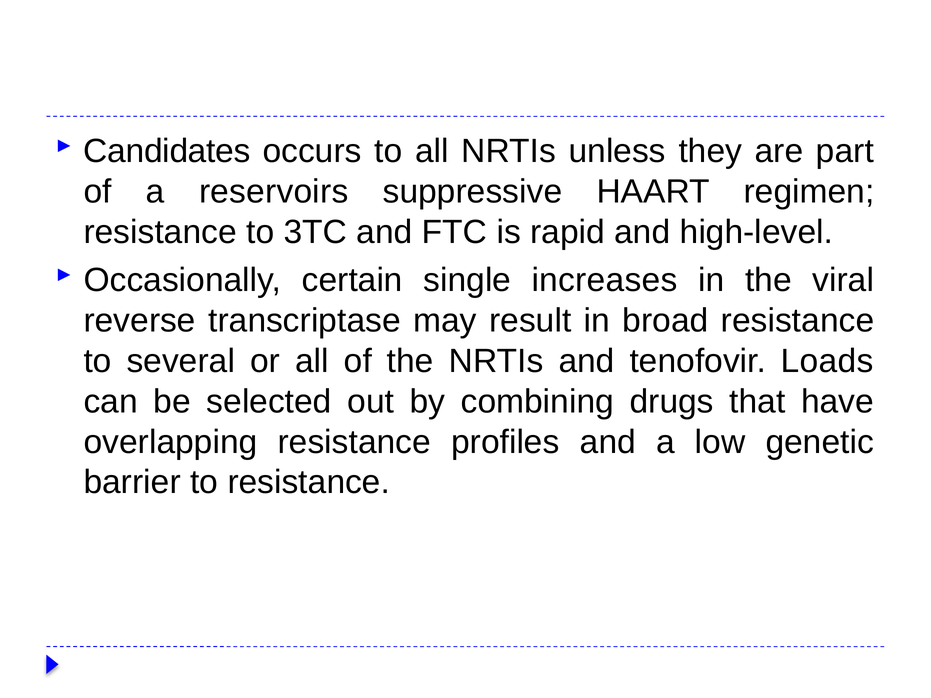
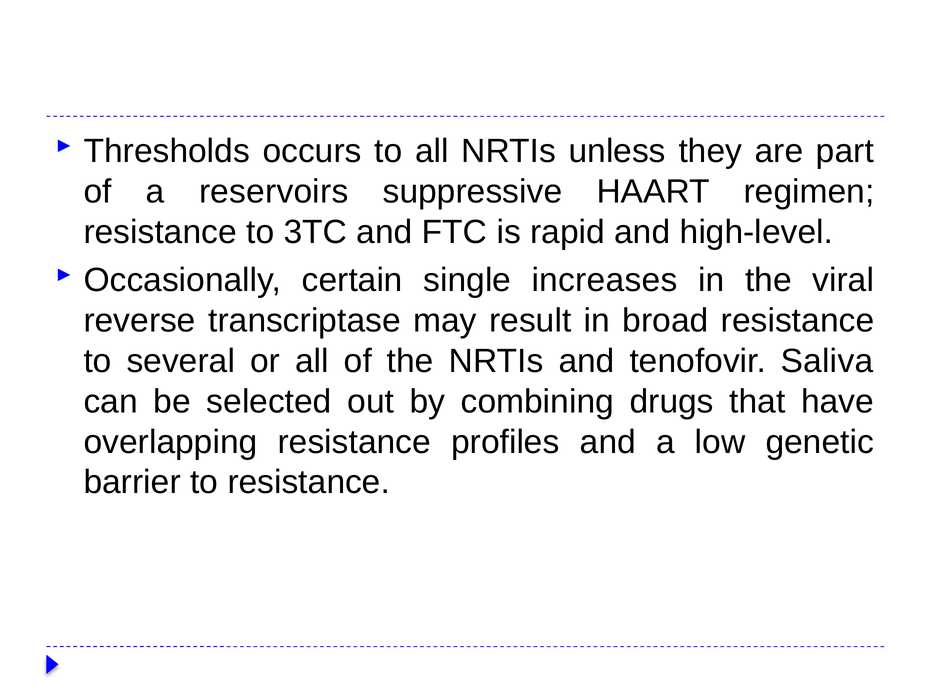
Candidates: Candidates -> Thresholds (167, 151)
Loads: Loads -> Saliva (827, 361)
